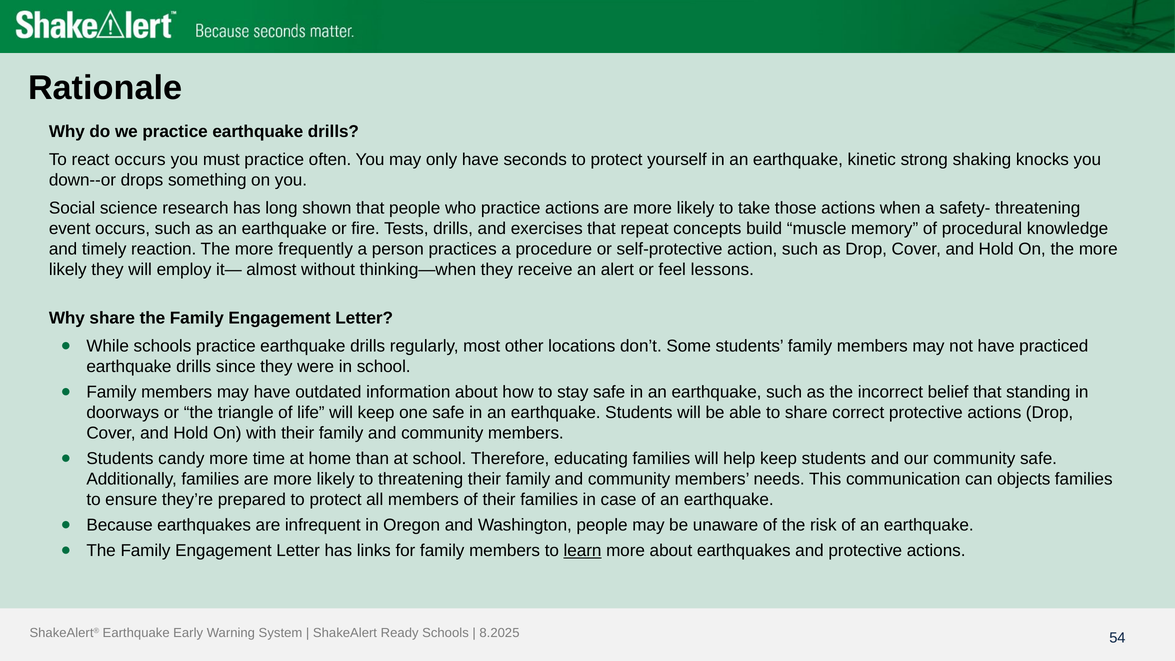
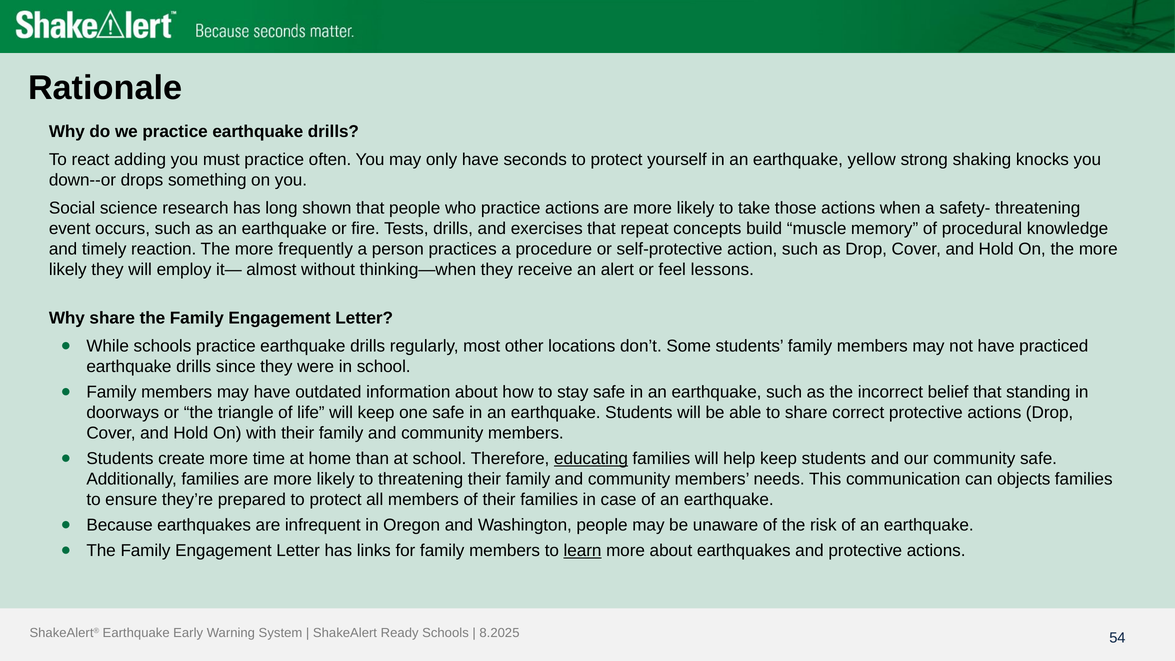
react occurs: occurs -> adding (140, 160)
kinetic: kinetic -> yellow (872, 160)
candy: candy -> create (182, 459)
educating underline: none -> present (591, 459)
